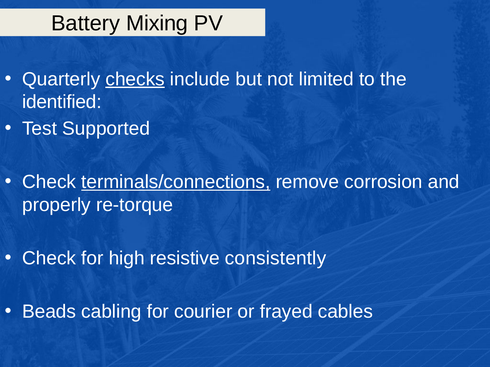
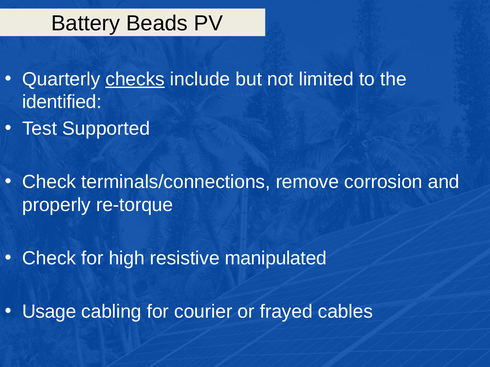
Mixing: Mixing -> Beads (157, 23)
terminals/connections underline: present -> none (176, 182)
consistently: consistently -> manipulated (276, 259)
Beads: Beads -> Usage (49, 312)
